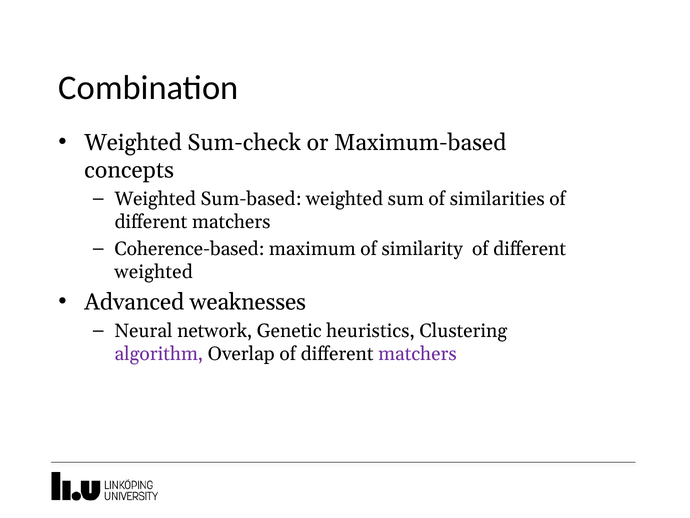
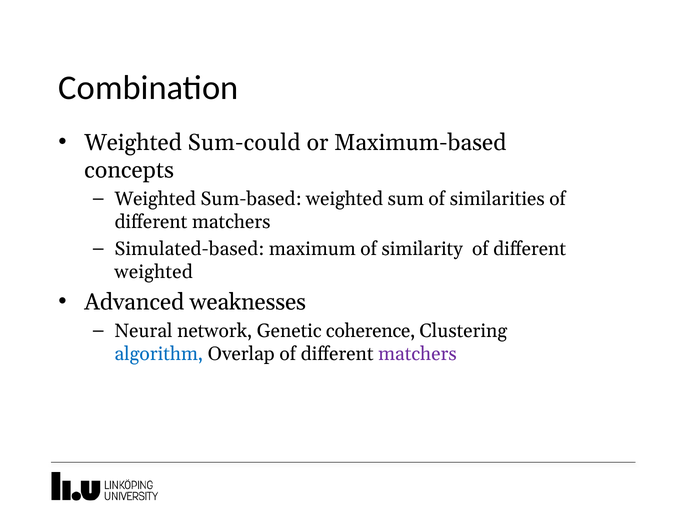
Sum-check: Sum-check -> Sum-could (244, 142)
Coherence-based: Coherence-based -> Simulated-based (189, 249)
heuristics: heuristics -> coherence (371, 331)
algorithm colour: purple -> blue (159, 354)
